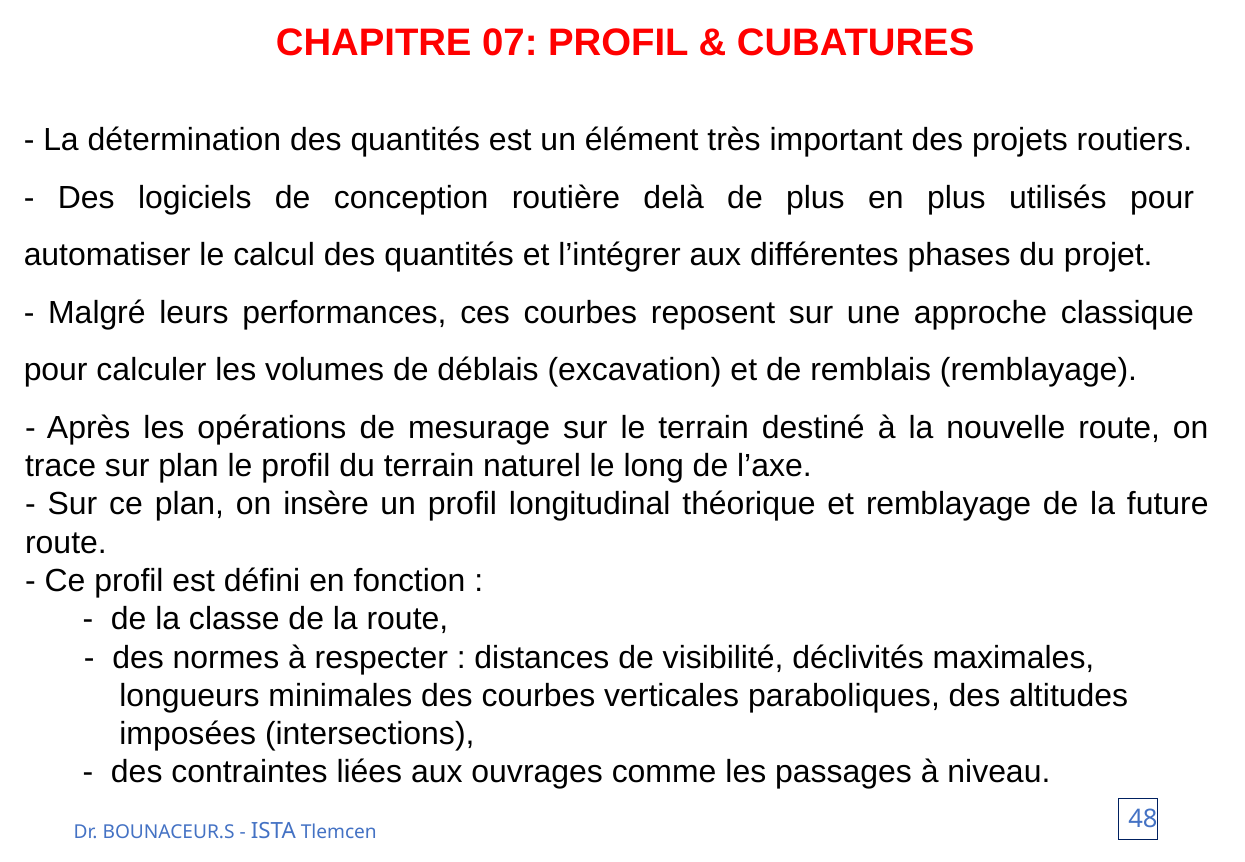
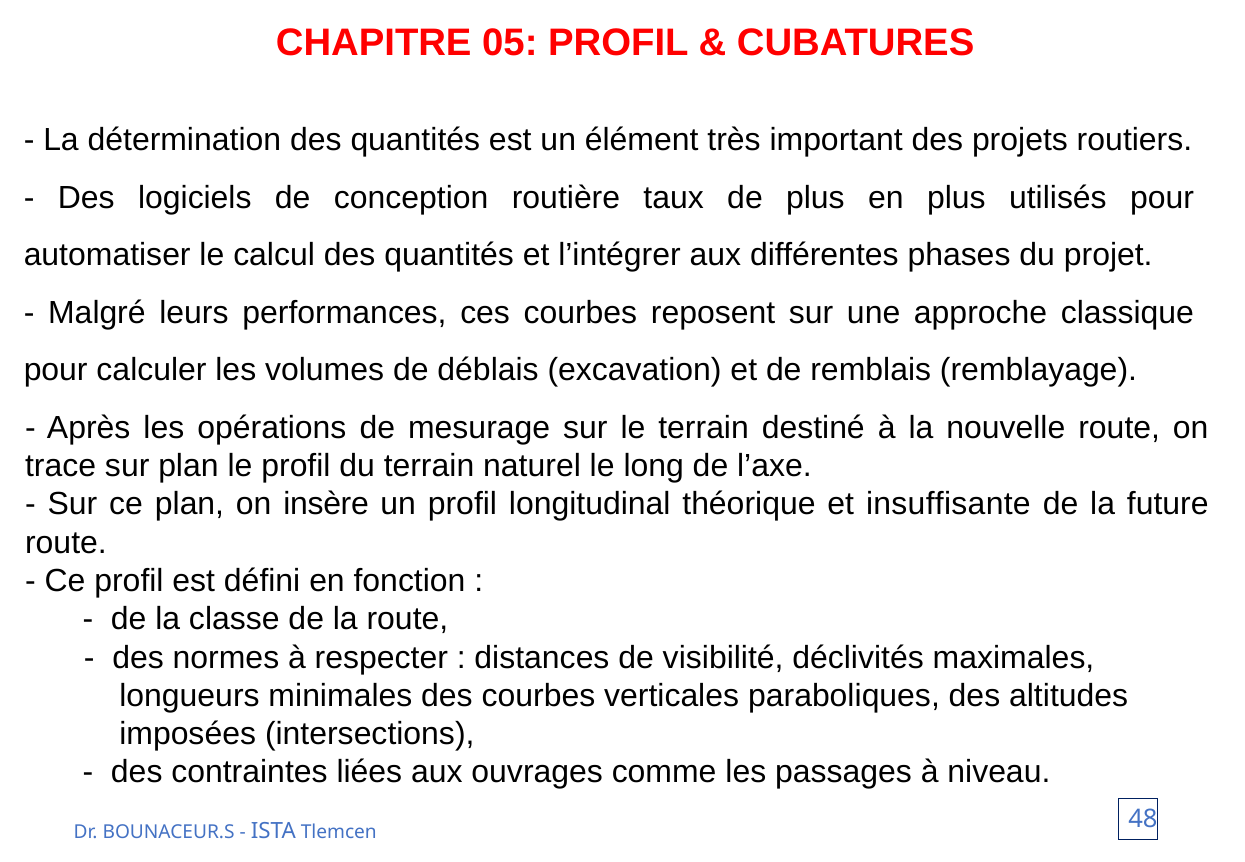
07: 07 -> 05 (510, 43)
delà: delà -> taux (674, 198)
et remblayage: remblayage -> insuffisante (948, 504)
